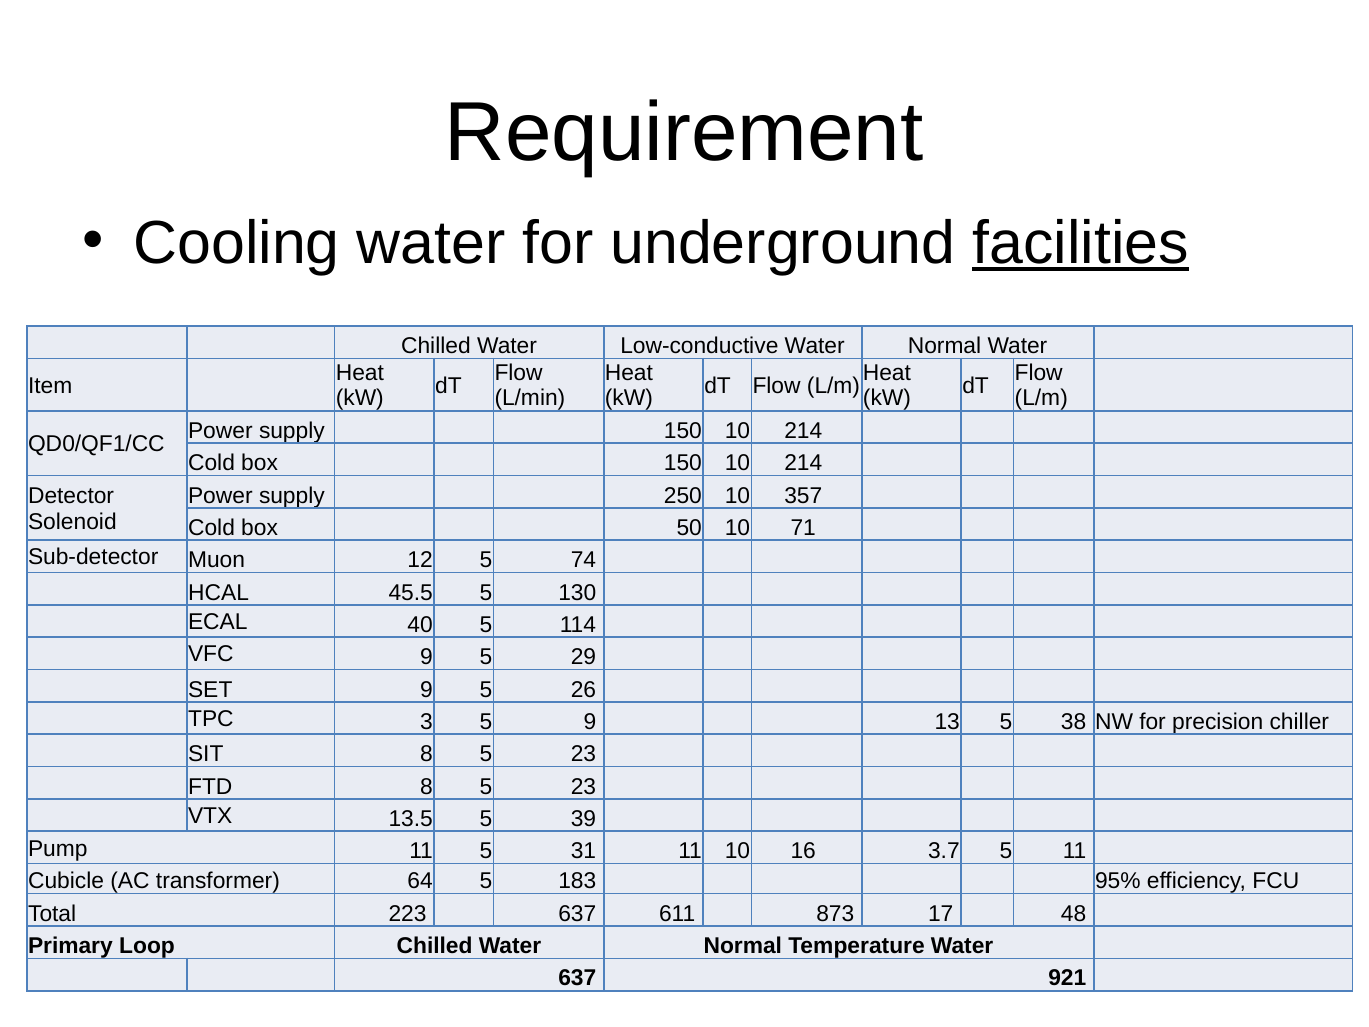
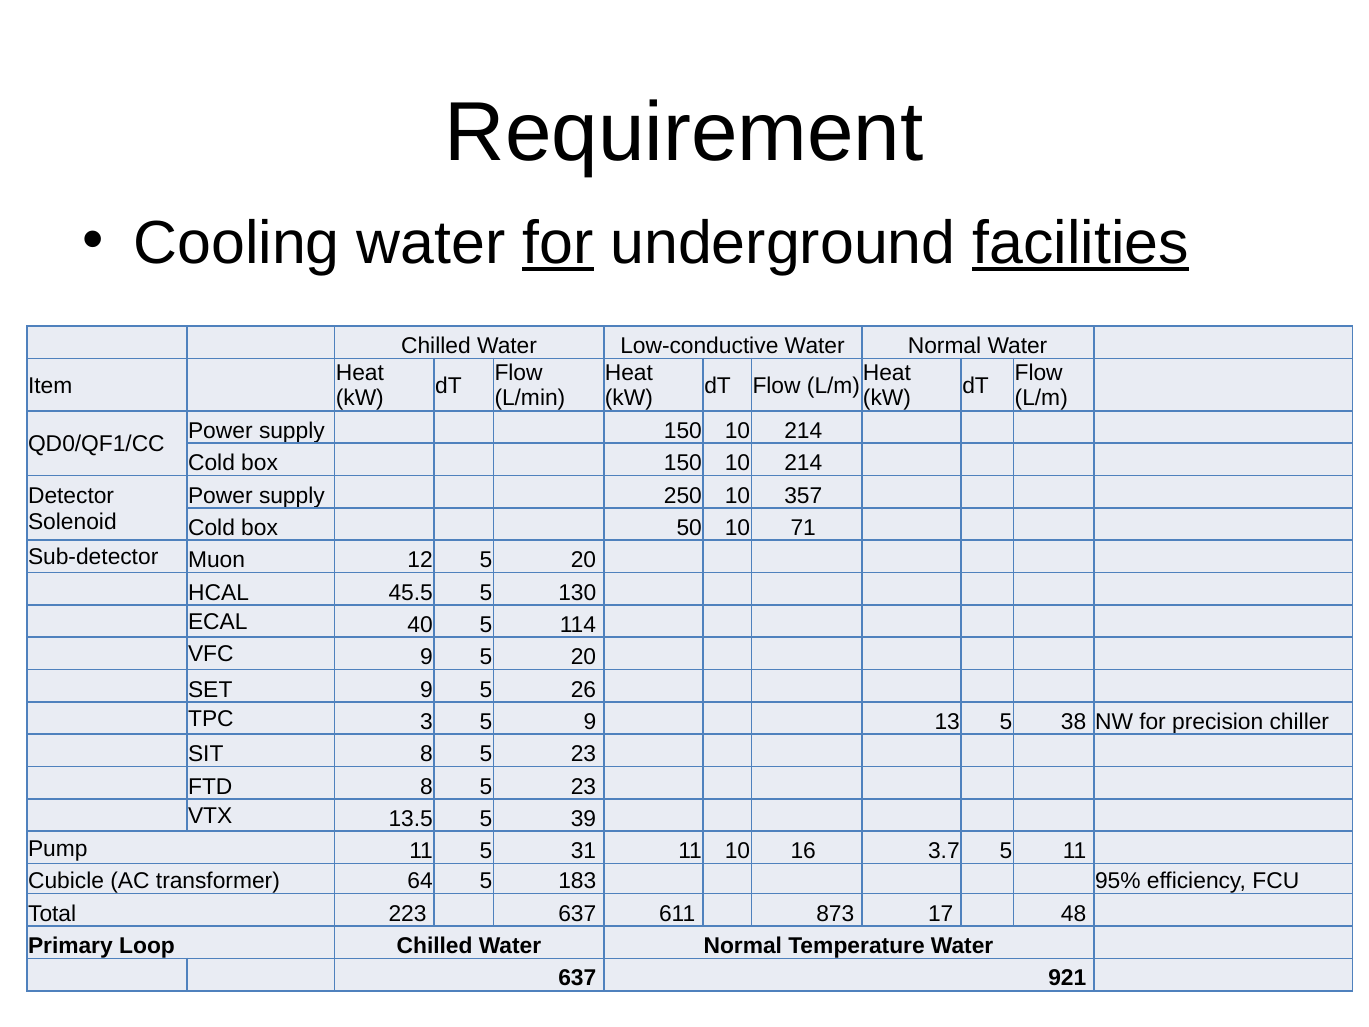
for underline: none -> present (558, 243)
12 5 74: 74 -> 20 (583, 560)
9 5 29: 29 -> 20 (583, 657)
